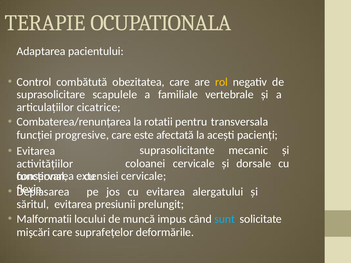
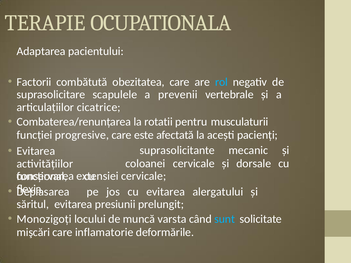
Control: Control -> Factorii (34, 82)
rol colour: yellow -> light blue (221, 82)
familiale: familiale -> prevenii (178, 95)
transversala: transversala -> musculaturii (240, 122)
Malformatii: Malformatii -> Monozigoți (44, 219)
impus: impus -> varsta (172, 219)
suprafețelor: suprafețelor -> inflamatorie (104, 232)
